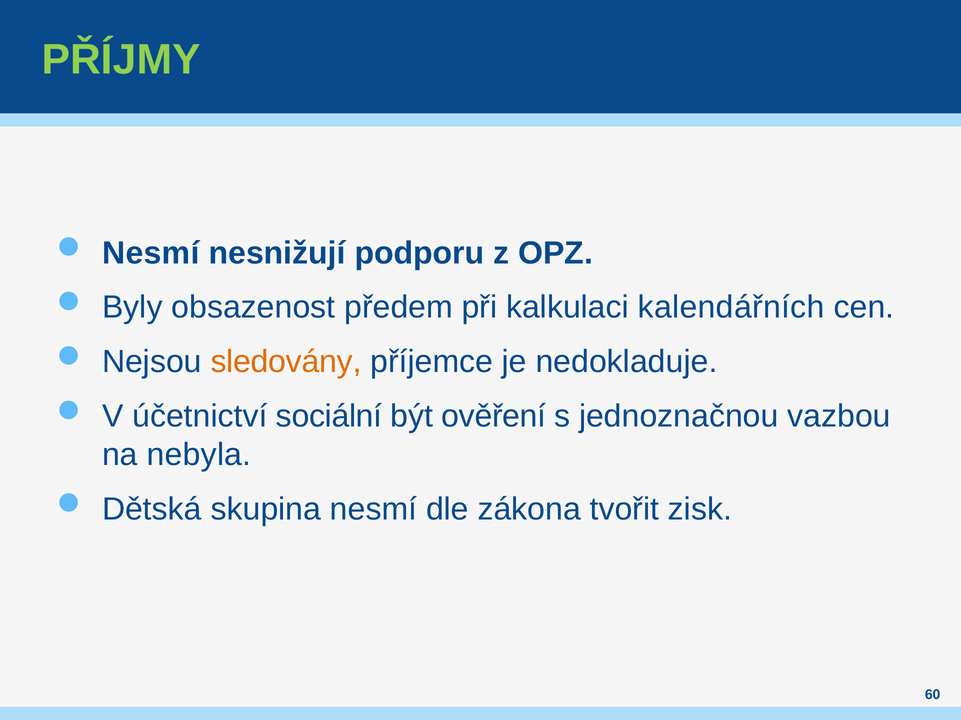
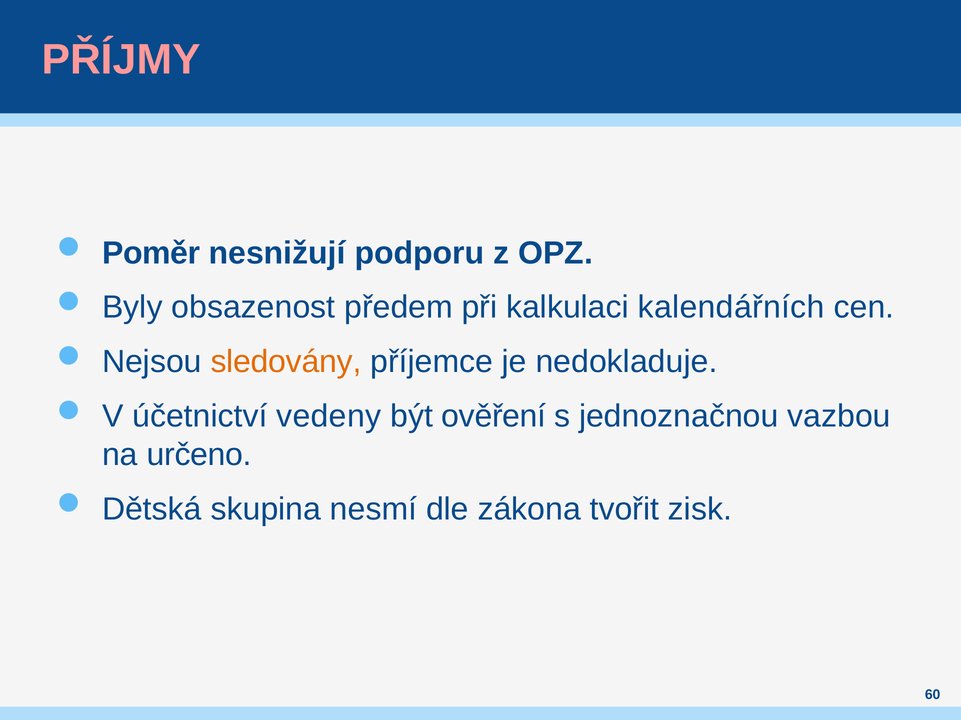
PŘÍJMY colour: light green -> pink (121, 60)
Nesmí: Nesmí -> Poměr (151, 253)
sociální: sociální -> vedeny (329, 417)
nebyla: nebyla -> určeno (199, 455)
